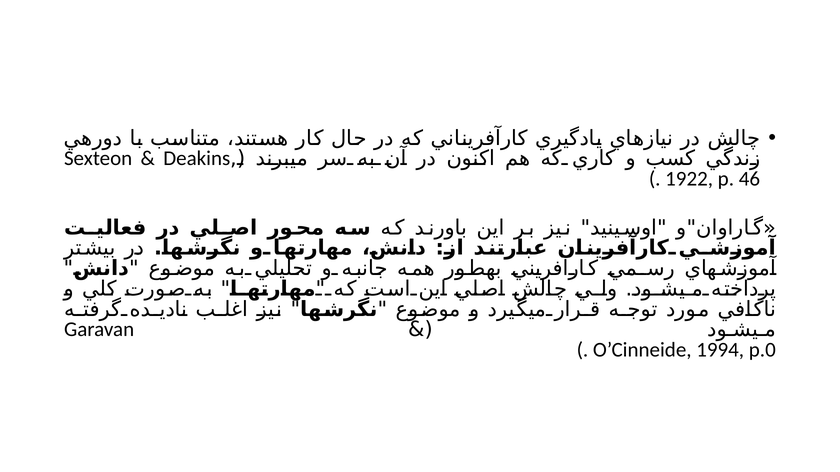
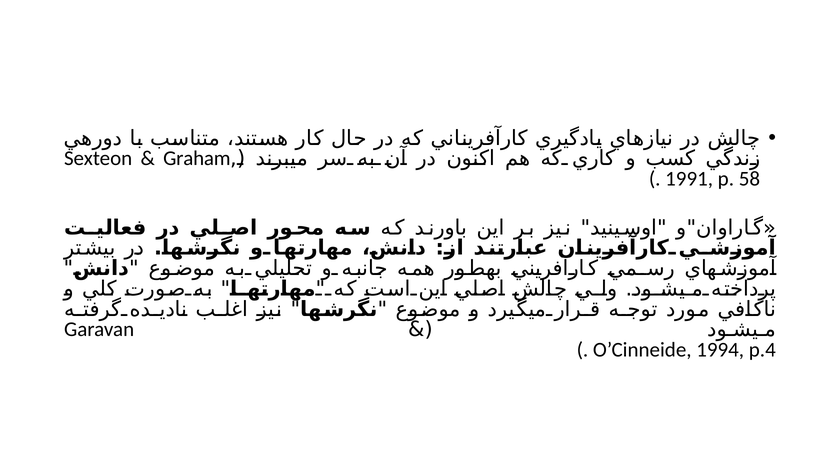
Deakins: Deakins -> Graham (197, 159)
1922: 1922 -> 1991 (689, 179)
46: 46 -> 58 (749, 179)
p.0: p.0 -> p.4 (762, 350)
